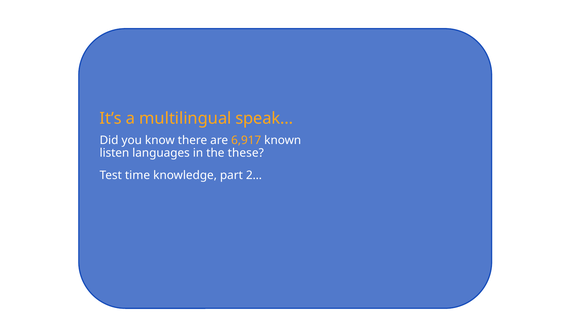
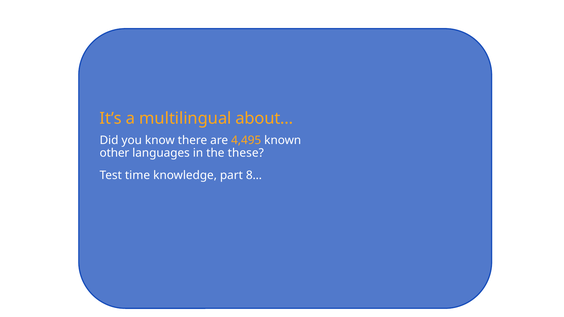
speak…: speak… -> about… (264, 118)
6,917: 6,917 -> 4,495 (246, 140)
listen: listen -> other (114, 153)
2…: 2… -> 8… (254, 175)
